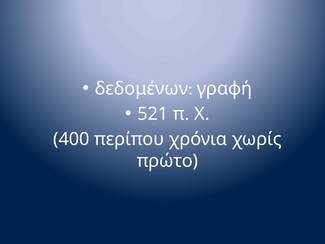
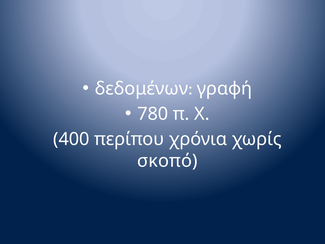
521: 521 -> 780 (153, 114)
πρώτο: πρώτο -> σκοπό (167, 161)
